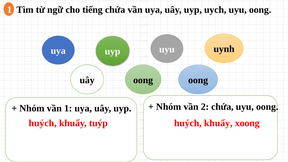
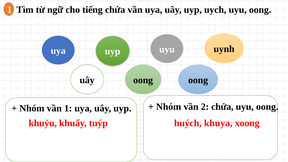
huých: huých -> khuỷu (43, 123)
tuýp huých khuấy: khuấy -> khuya (218, 123)
